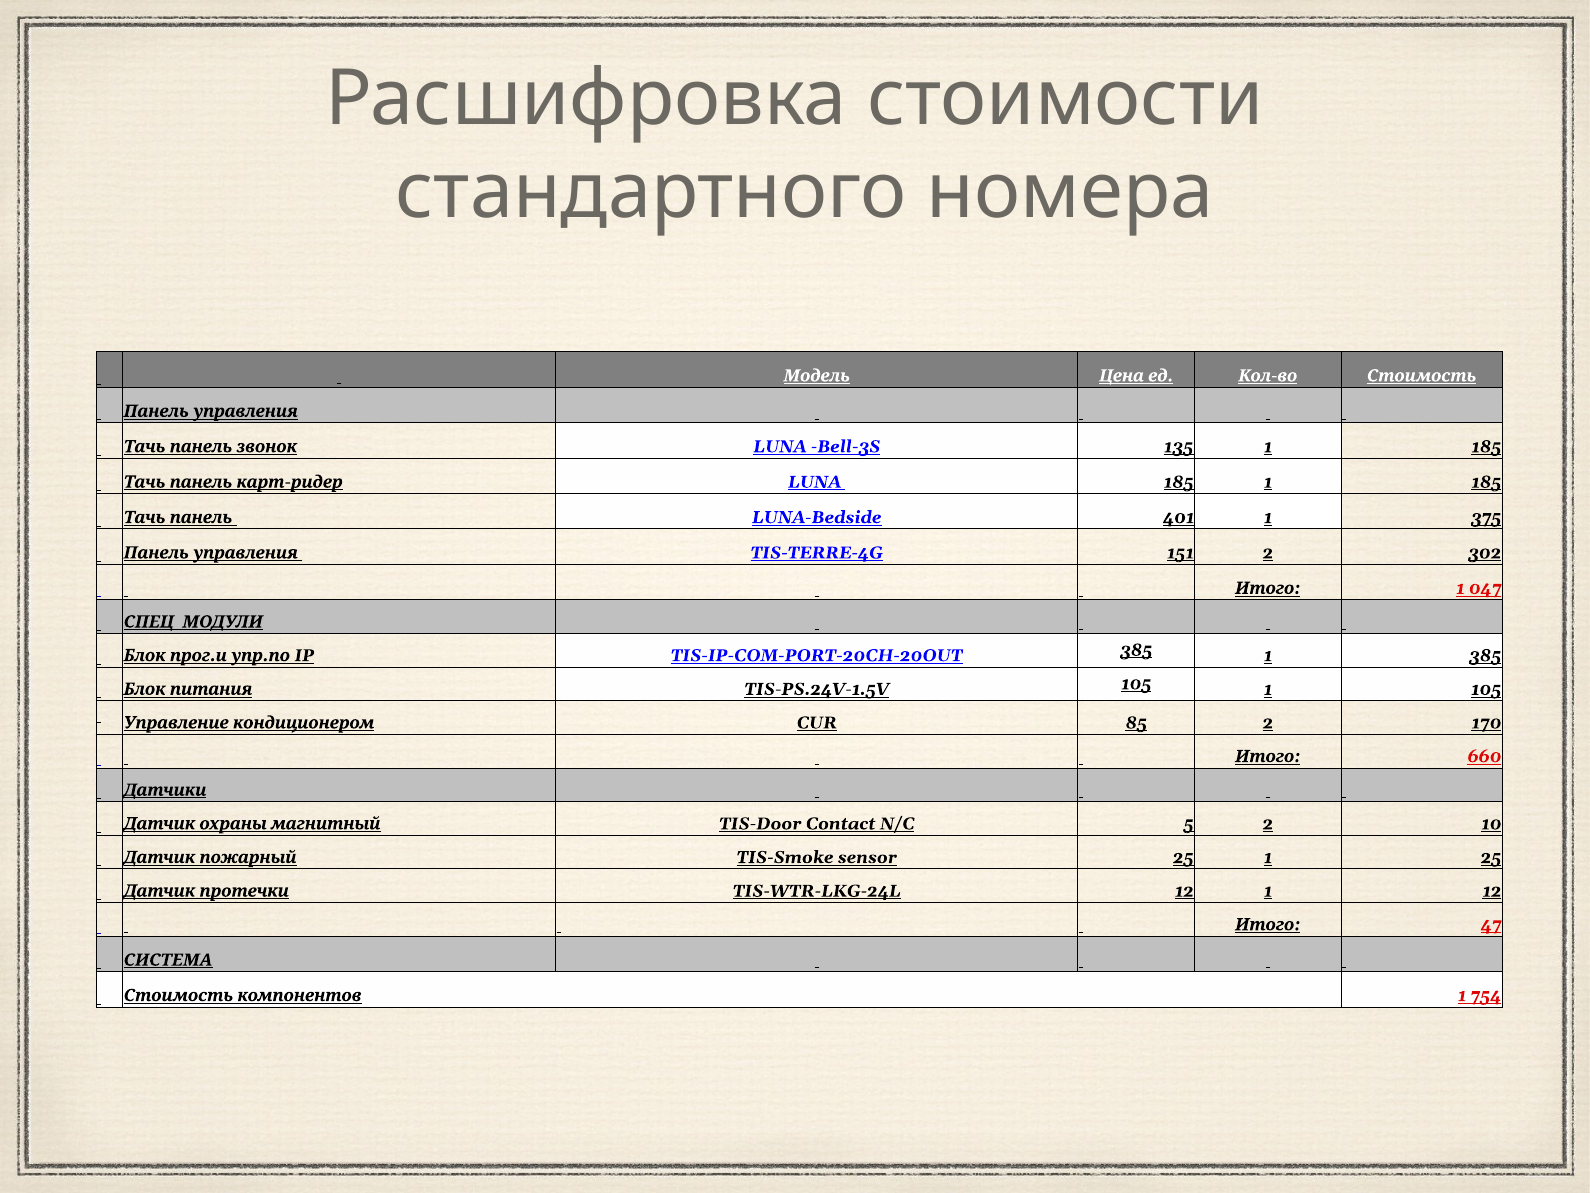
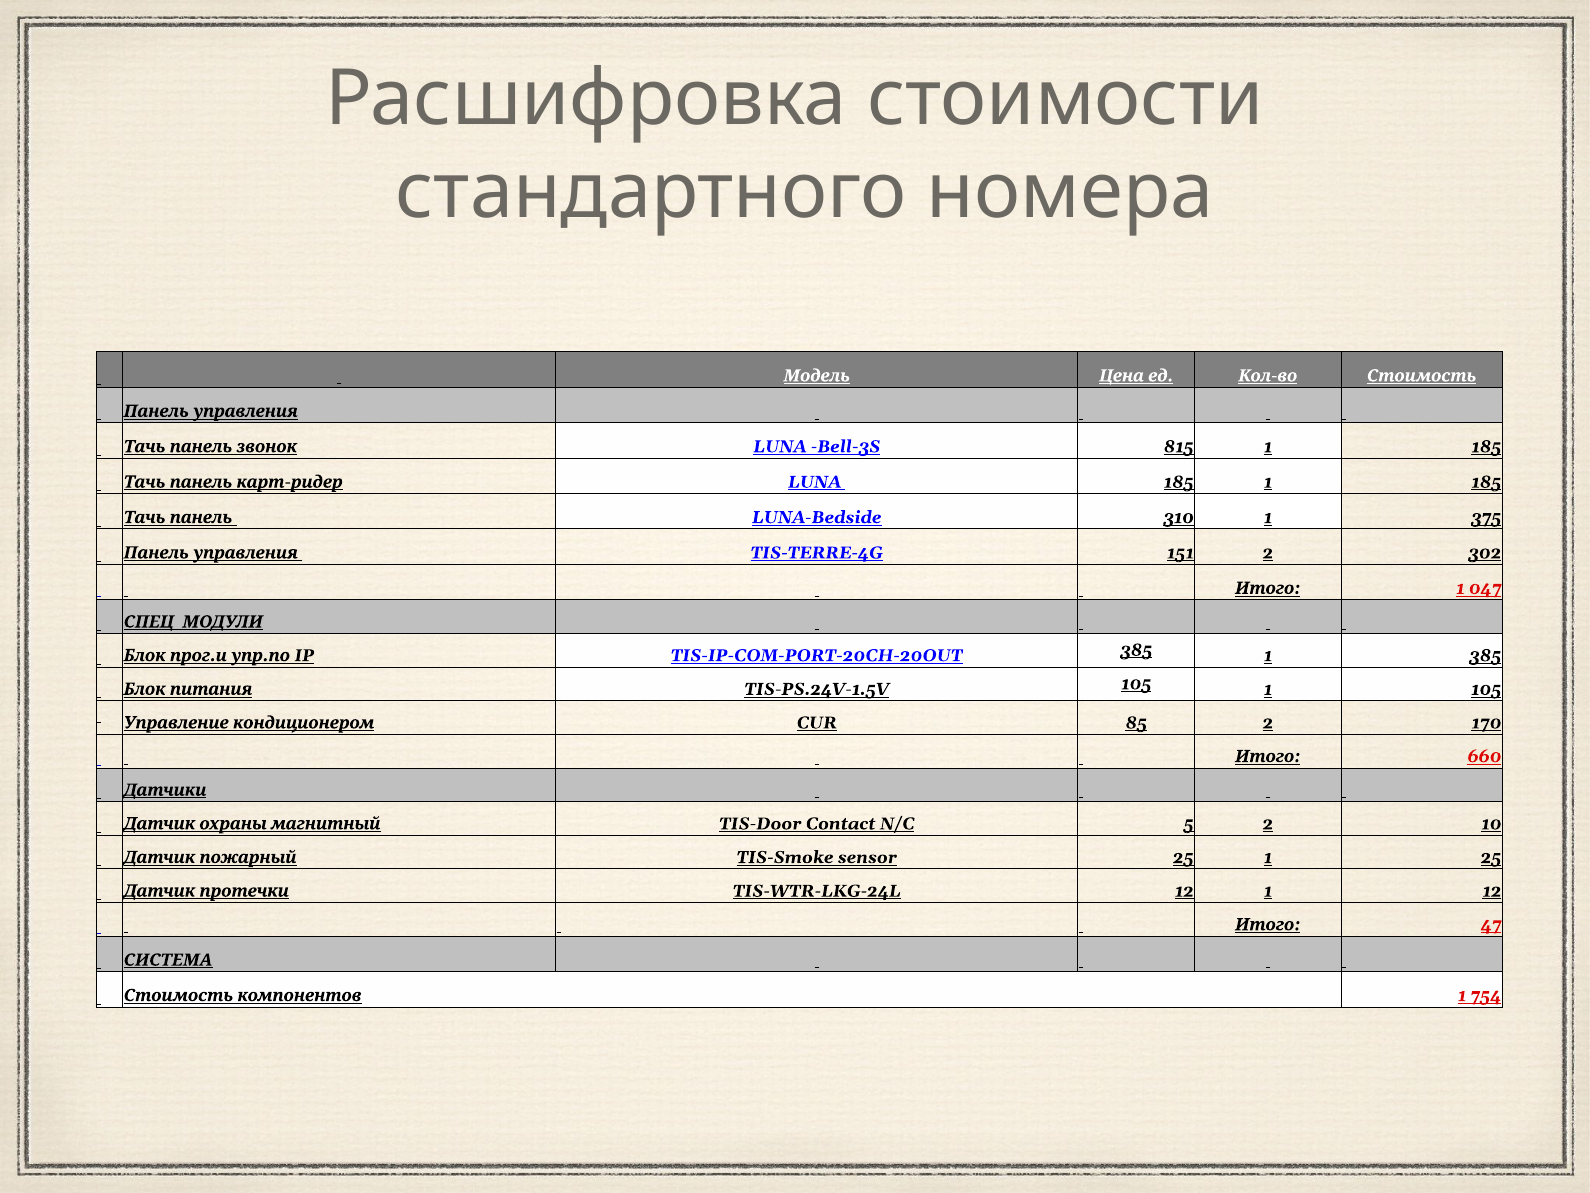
135: 135 -> 815 (1179, 446)
401: 401 -> 310 (1179, 517)
